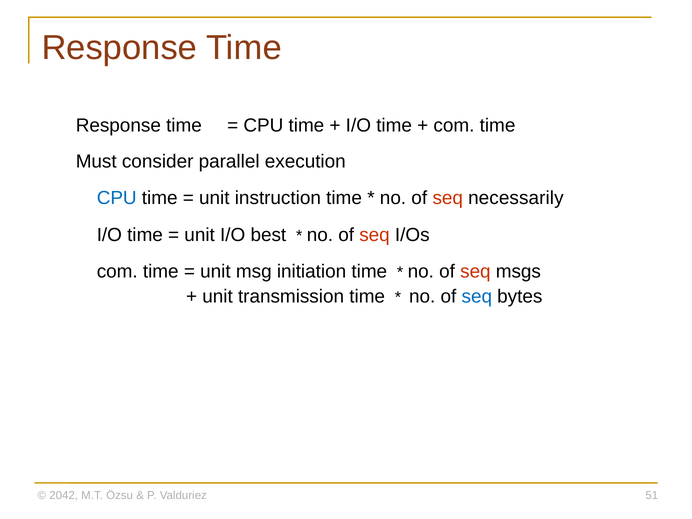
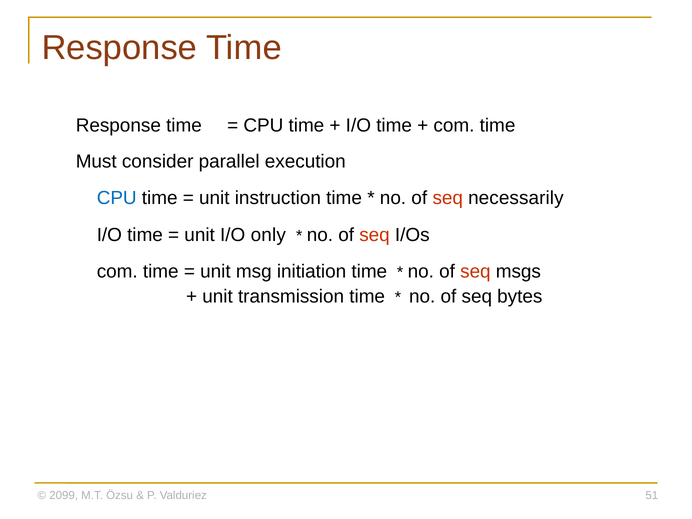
best: best -> only (268, 235)
seq colour: blue -> black (477, 296)
2042: 2042 -> 2099 (64, 496)
